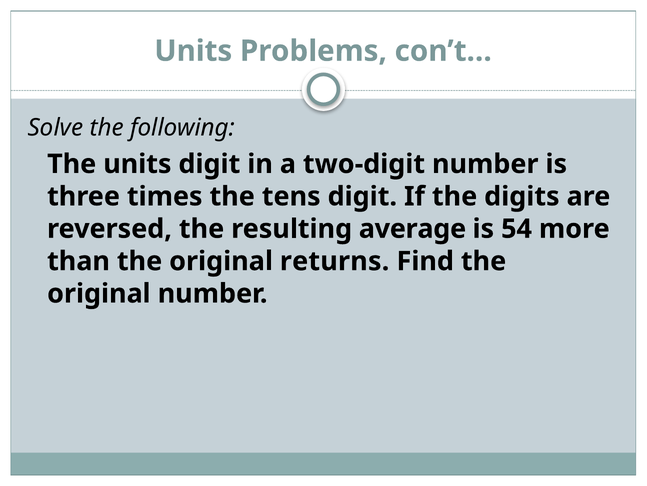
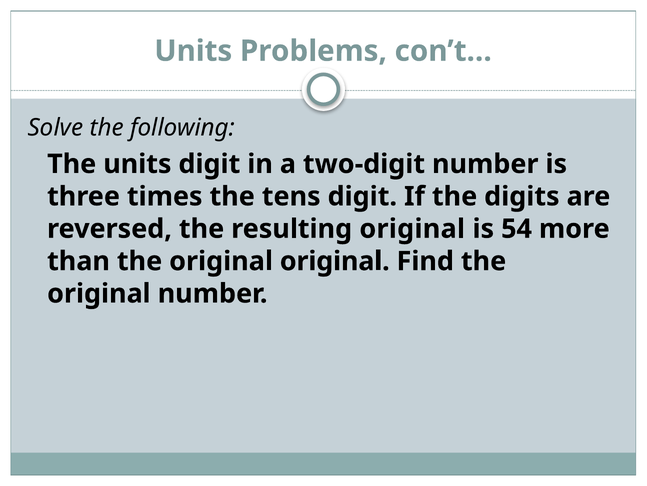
resulting average: average -> original (412, 229)
original returns: returns -> original (335, 261)
